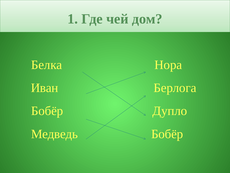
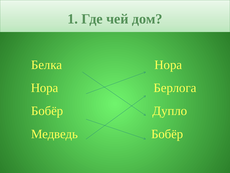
Иван: Иван -> Нора (45, 88)
